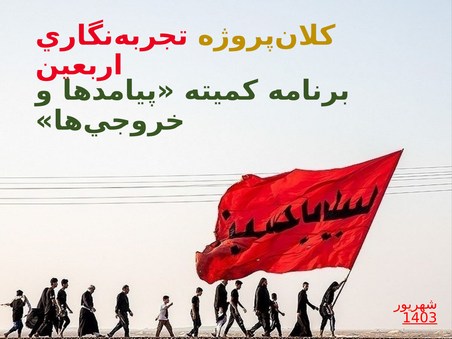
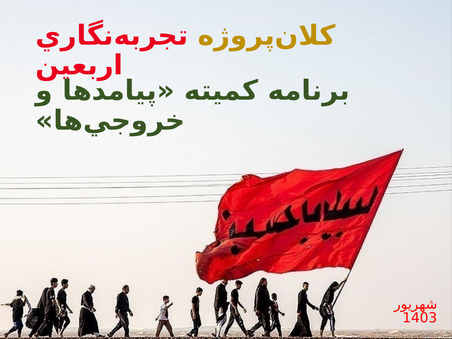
1403 underline: present -> none (420, 318)
